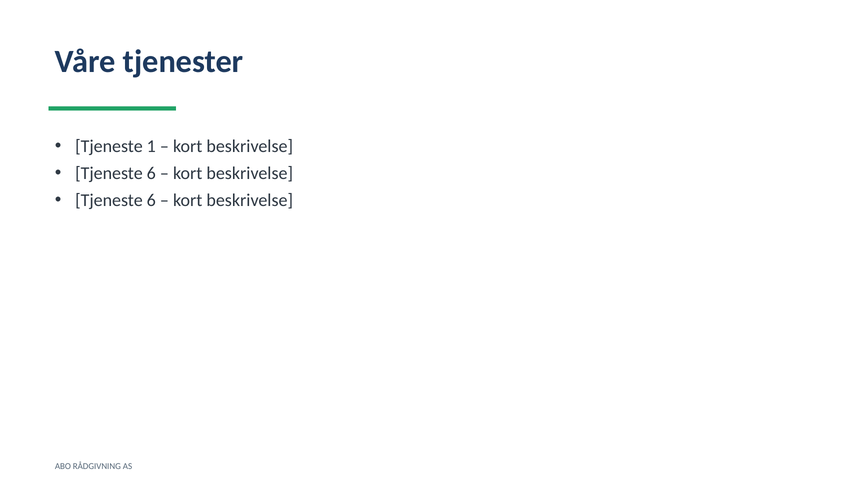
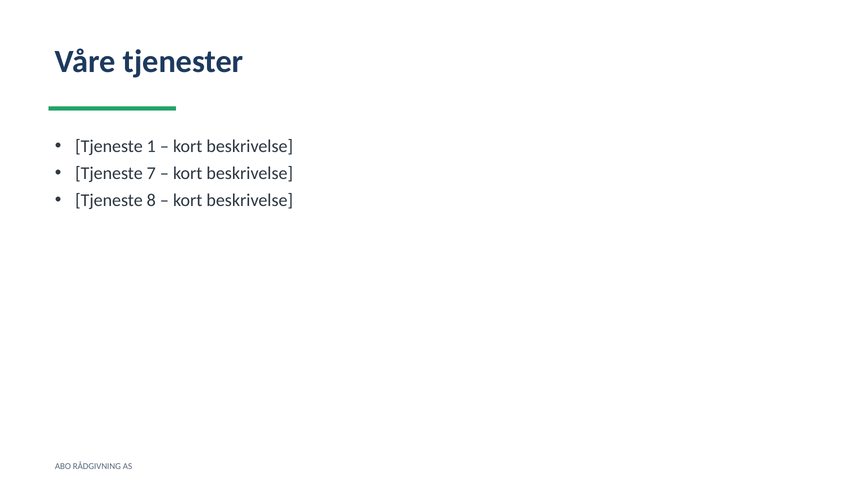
6: 6 -> 7 (151, 173)
6: 6 -> 8 (151, 200)
